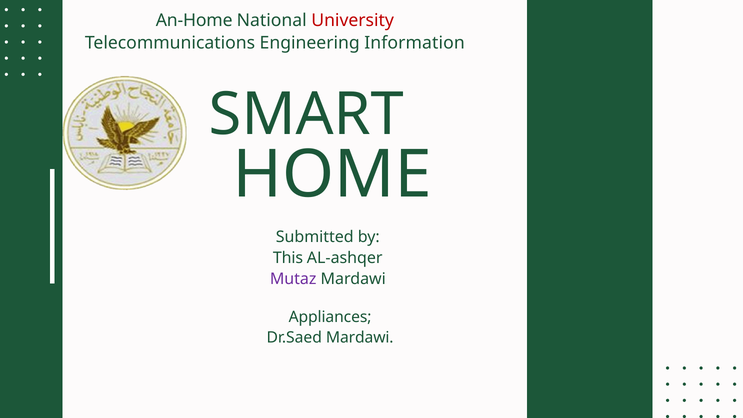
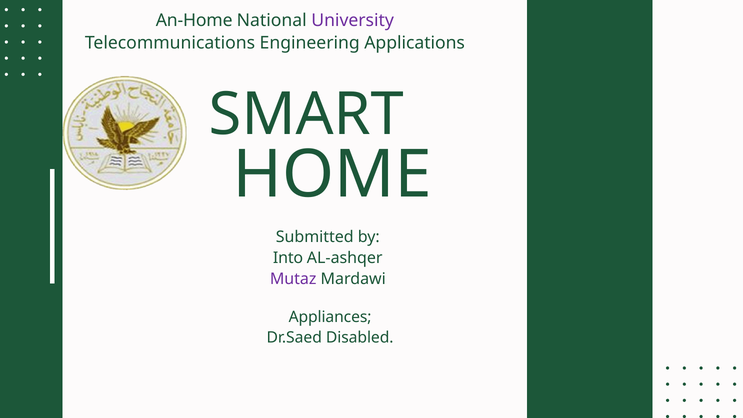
University colour: red -> purple (353, 20)
Information: Information -> Applications (415, 43)
This: This -> Into (288, 258)
Dr.Saed Mardawi: Mardawi -> Disabled (360, 337)
